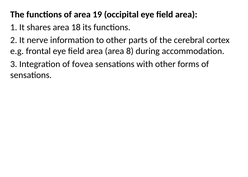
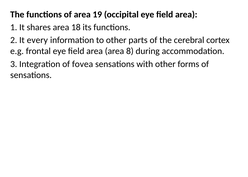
nerve: nerve -> every (37, 40)
